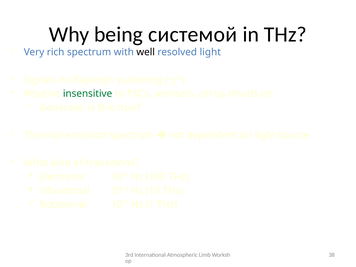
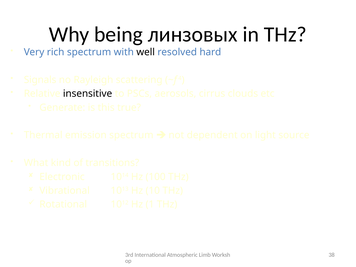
системой: системой -> линзовых (193, 34)
resolved light: light -> hard (210, 52)
insensitive colour: green -> black (88, 94)
